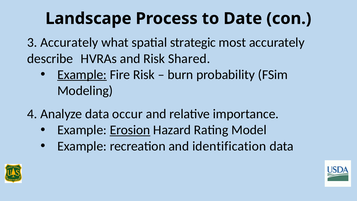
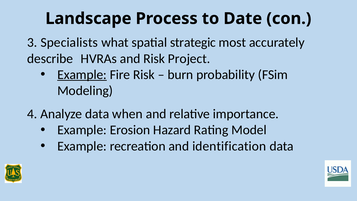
3 Accurately: Accurately -> Specialists (69, 42)
Shared: Shared -> Project (189, 59)
occur: occur -> when (127, 114)
Erosion underline: present -> none (130, 130)
